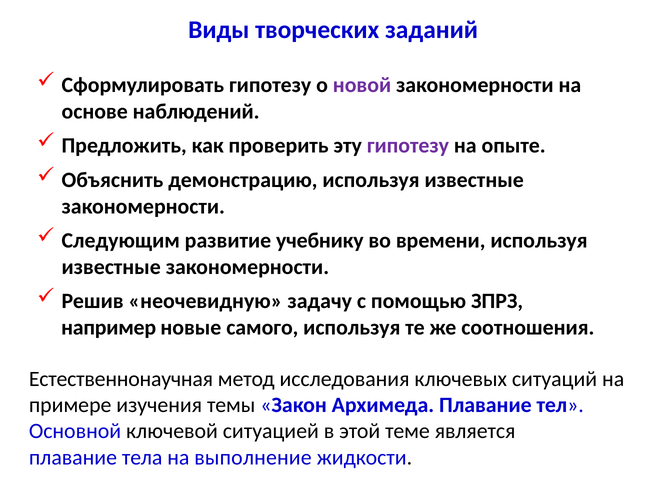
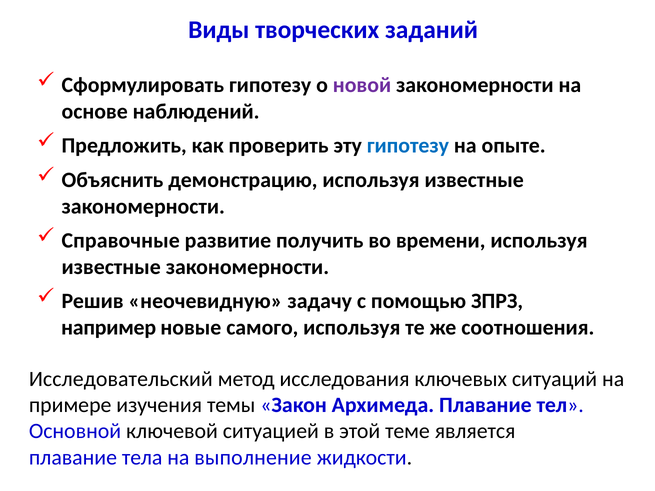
гипотезу colour: purple -> blue (408, 146)
Следующим: Следующим -> Справочные (121, 241)
учебнику: учебнику -> получить (320, 241)
Естественнонаучная: Естественнонаучная -> Исследовательский (121, 379)
